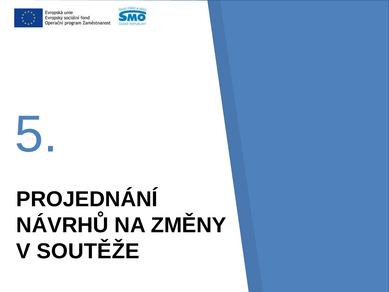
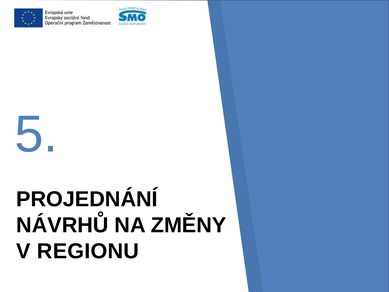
SOUTĚŽE: SOUTĚŽE -> REGIONU (88, 251)
